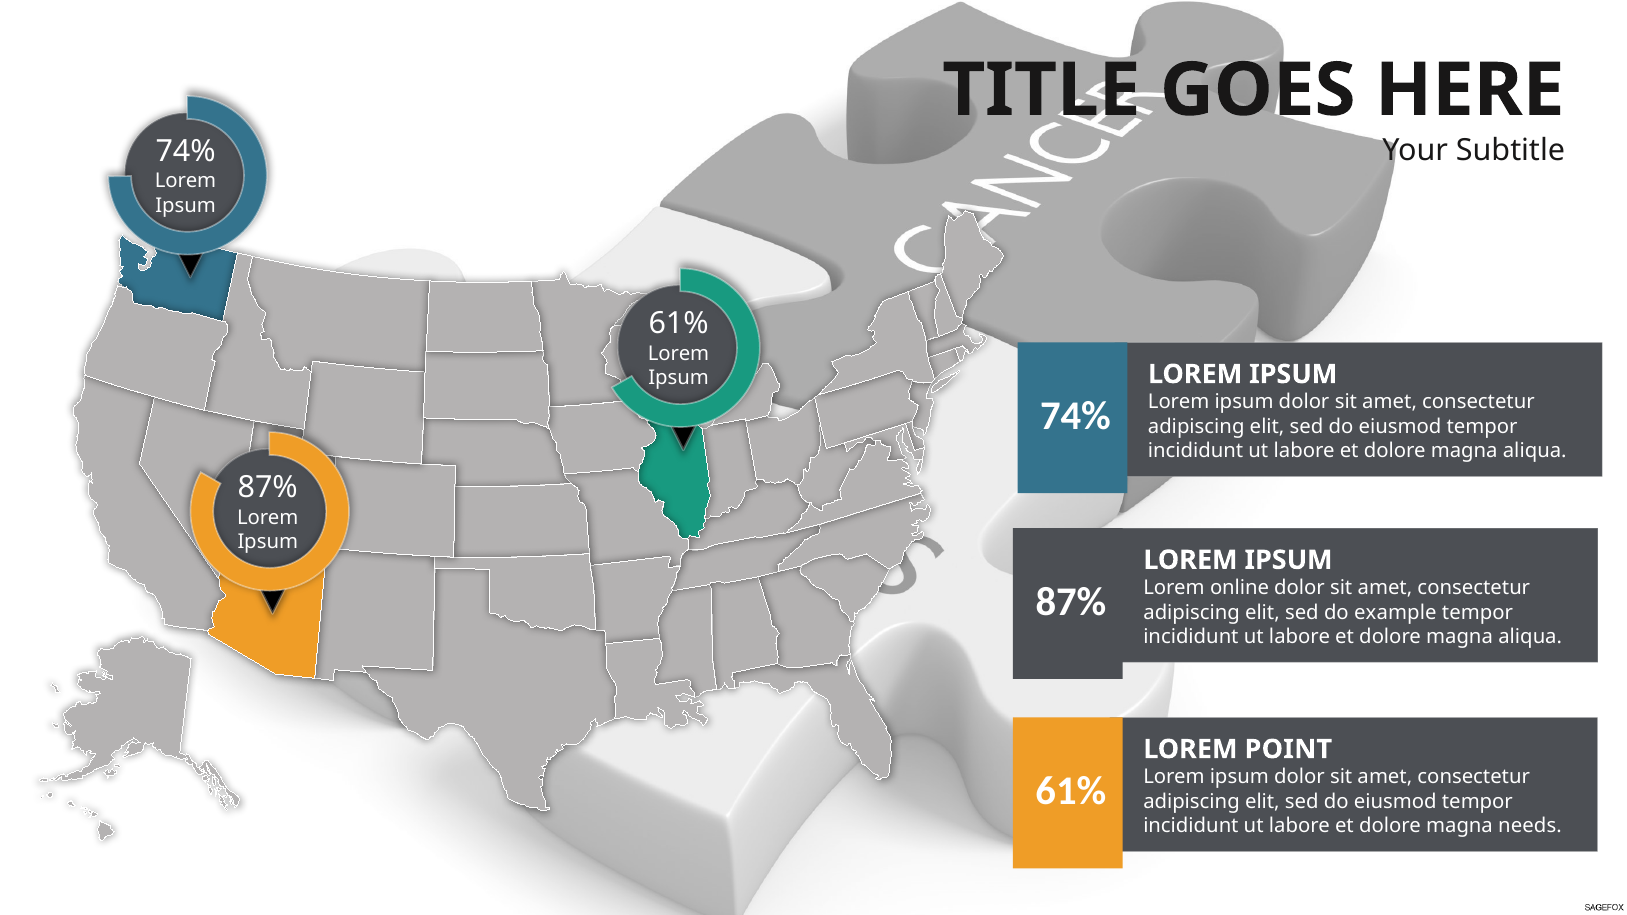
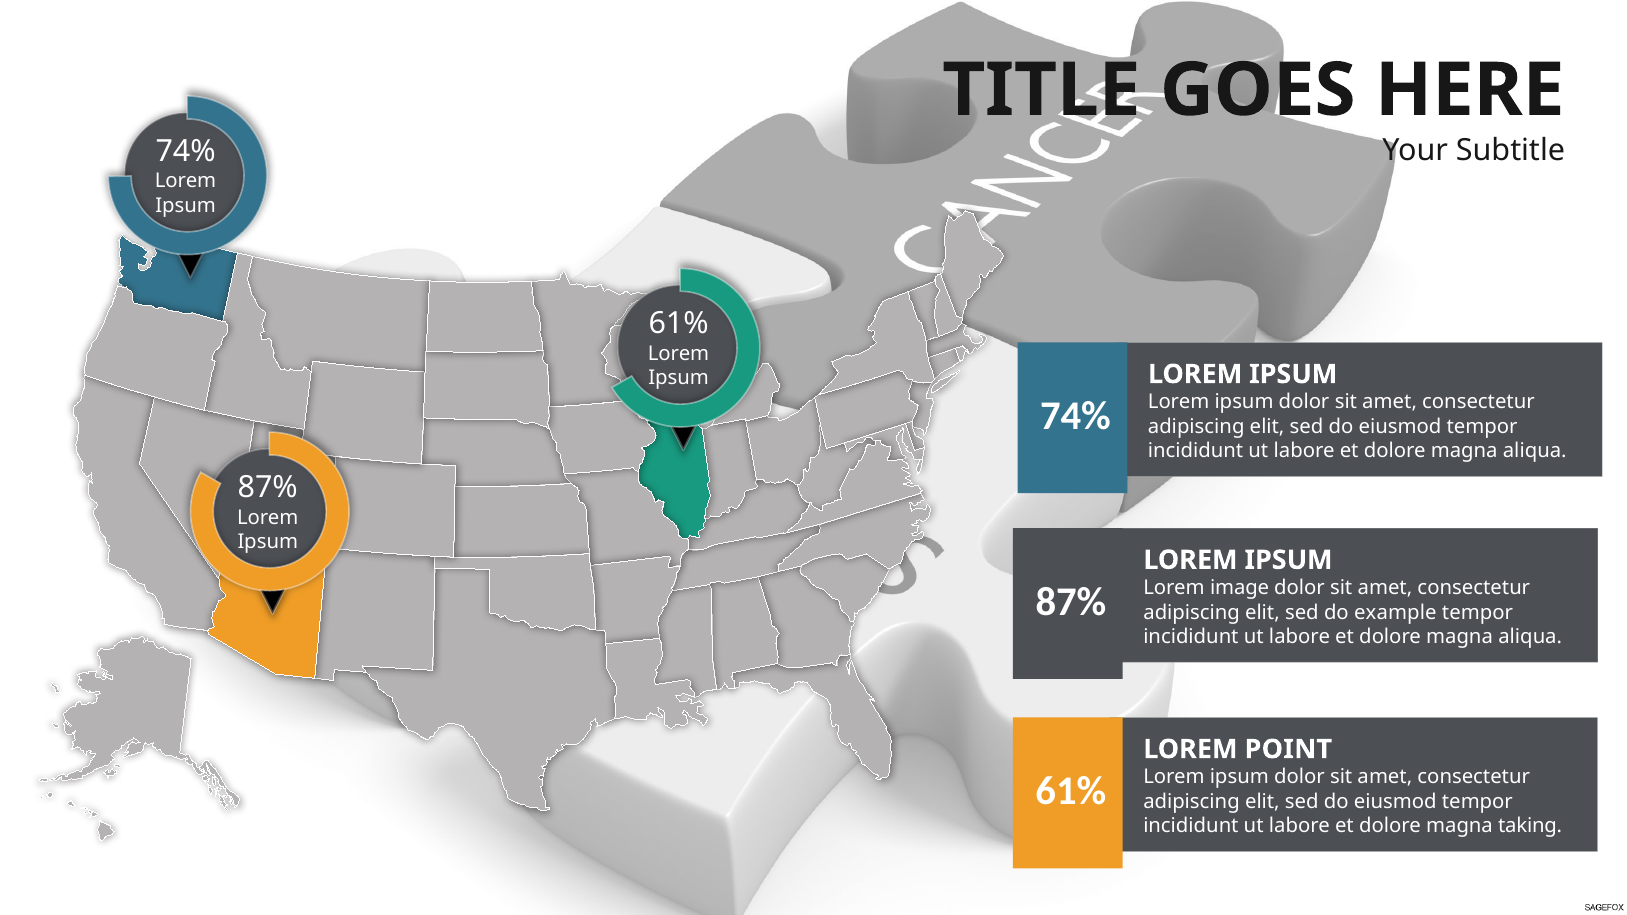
online: online -> image (1240, 588)
needs: needs -> taking (1530, 826)
